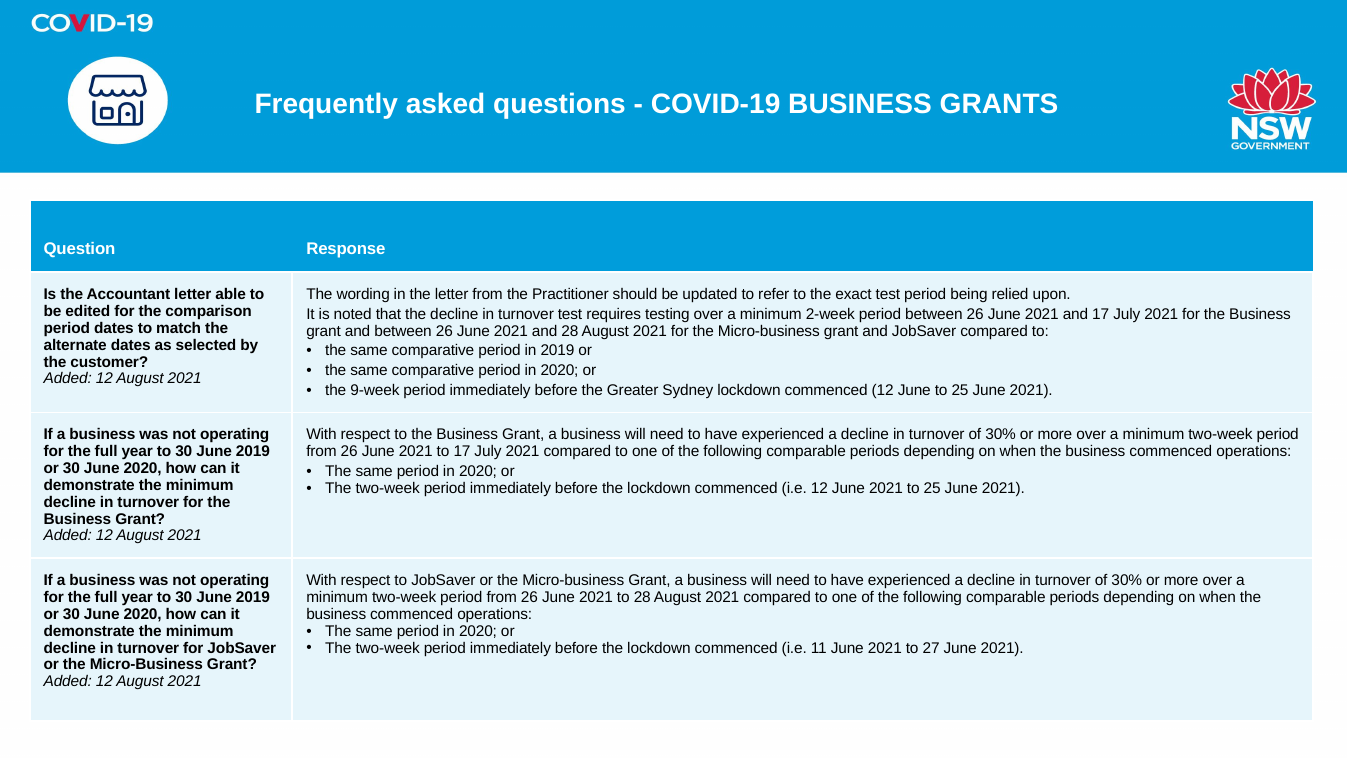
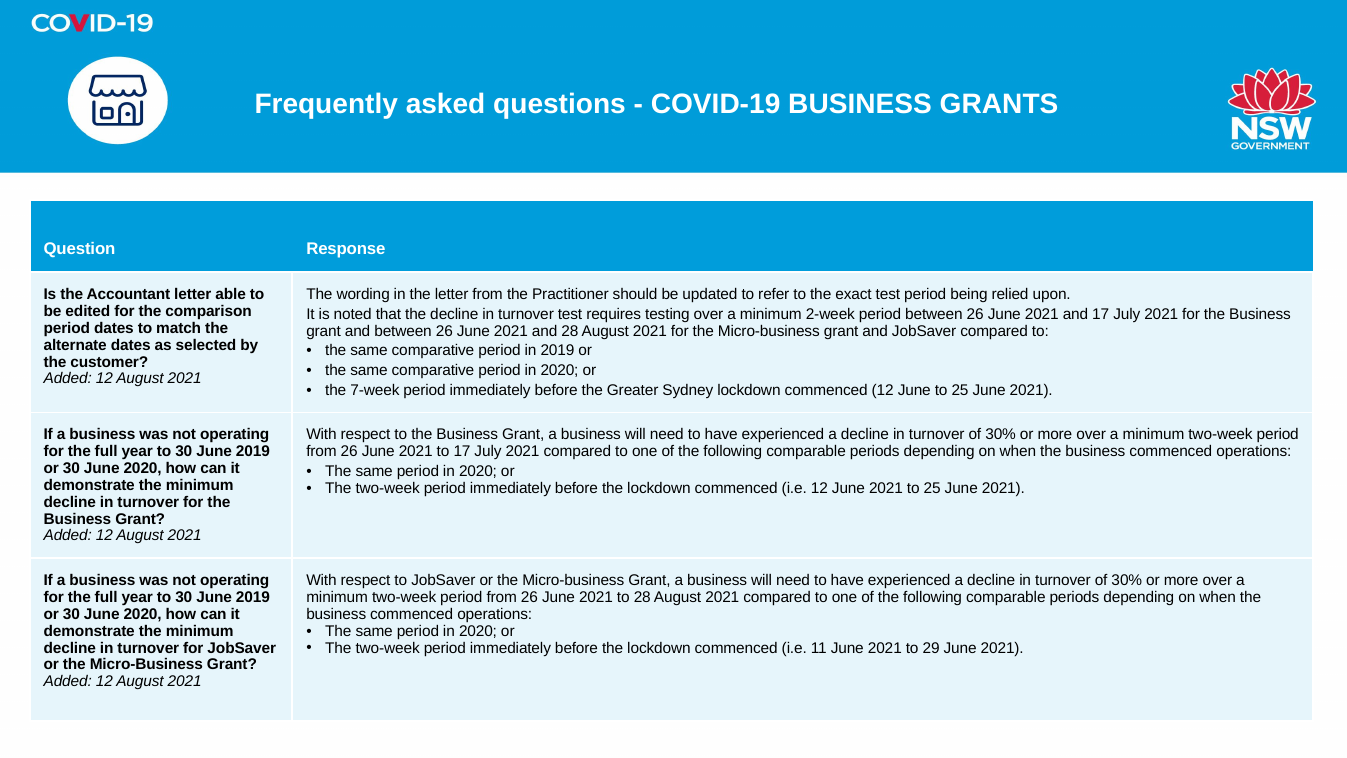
9-week: 9-week -> 7-week (375, 390)
27: 27 -> 29 (931, 648)
